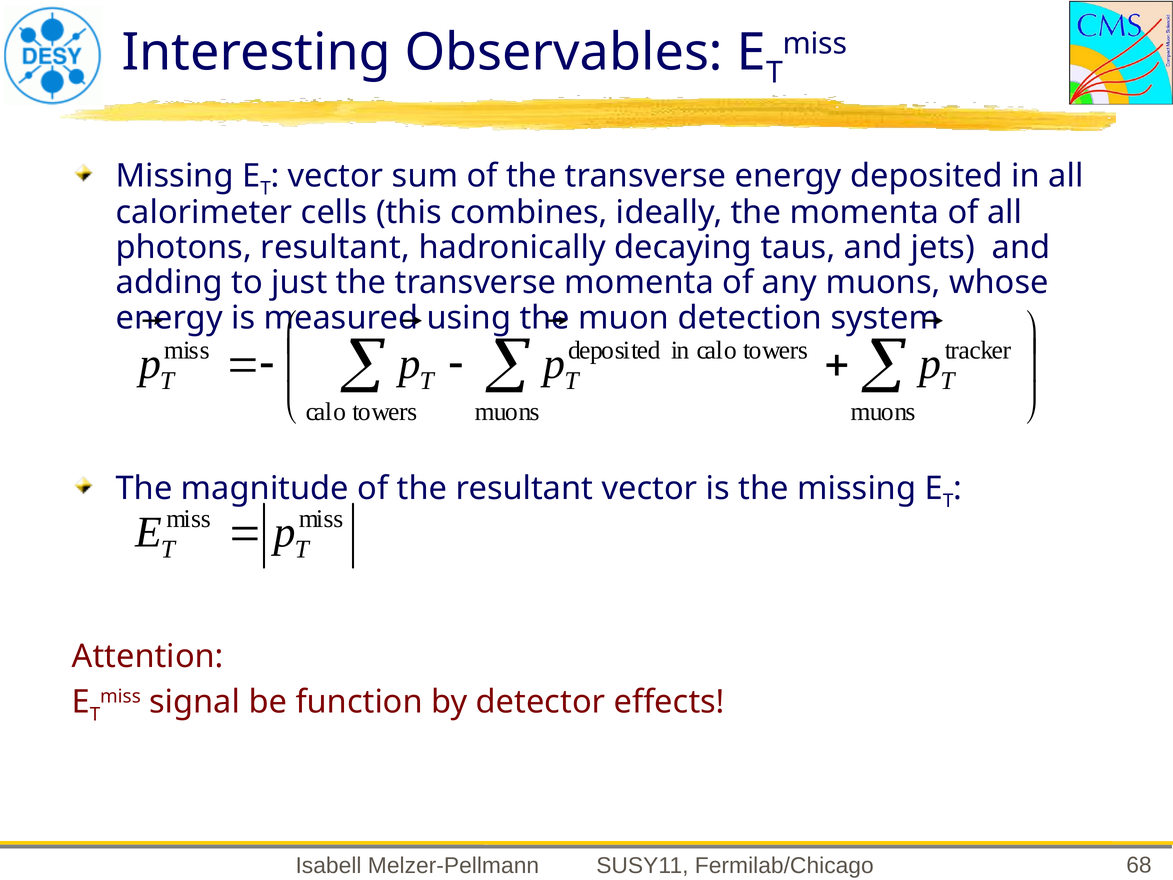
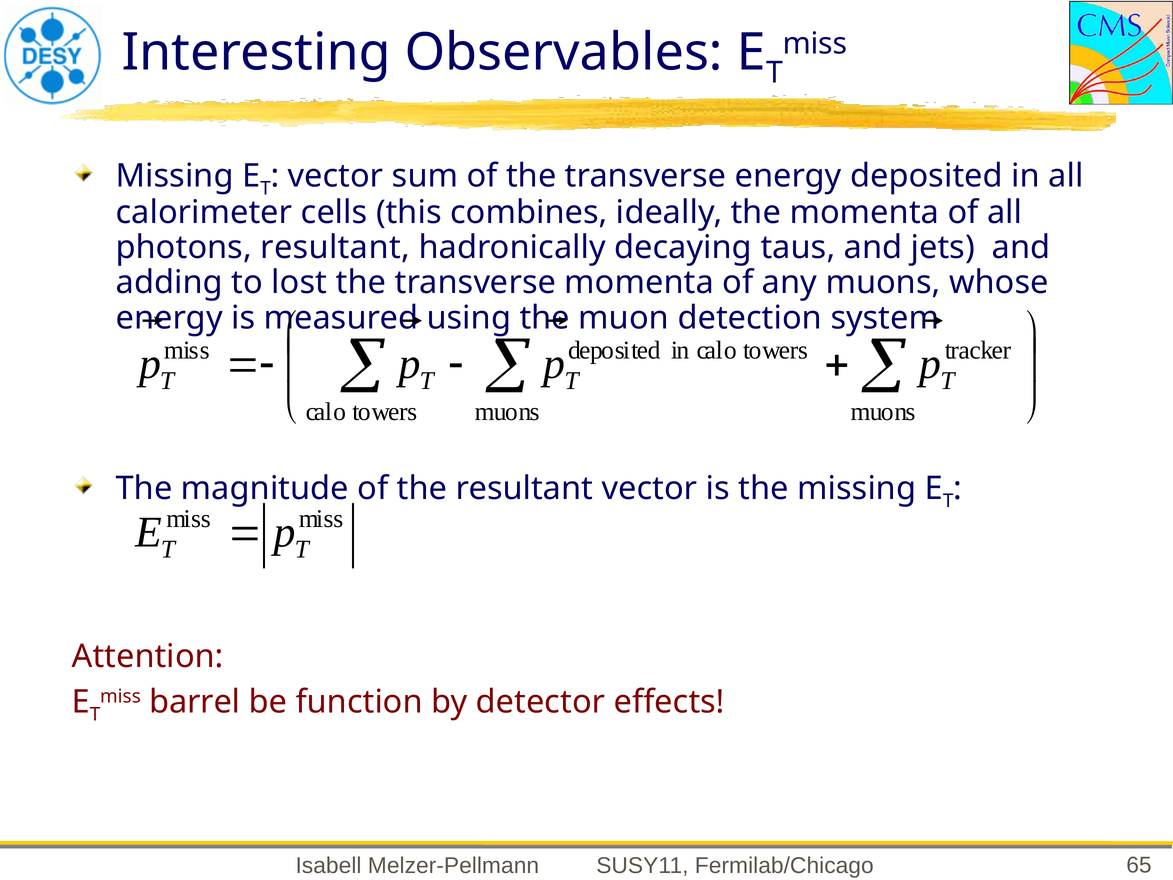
just: just -> lost (299, 283)
signal: signal -> barrel (195, 702)
68: 68 -> 65 (1139, 865)
